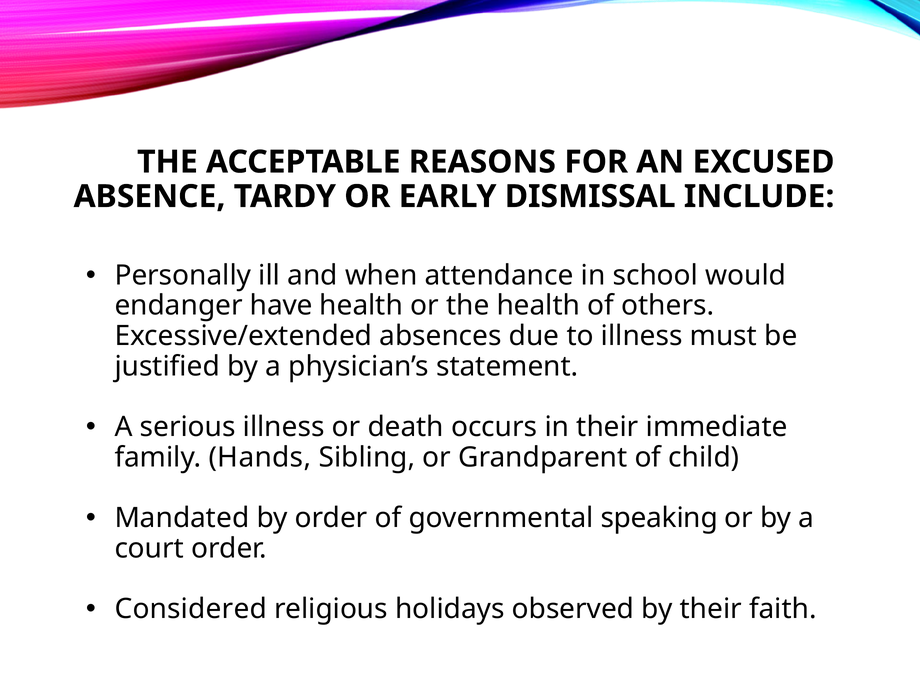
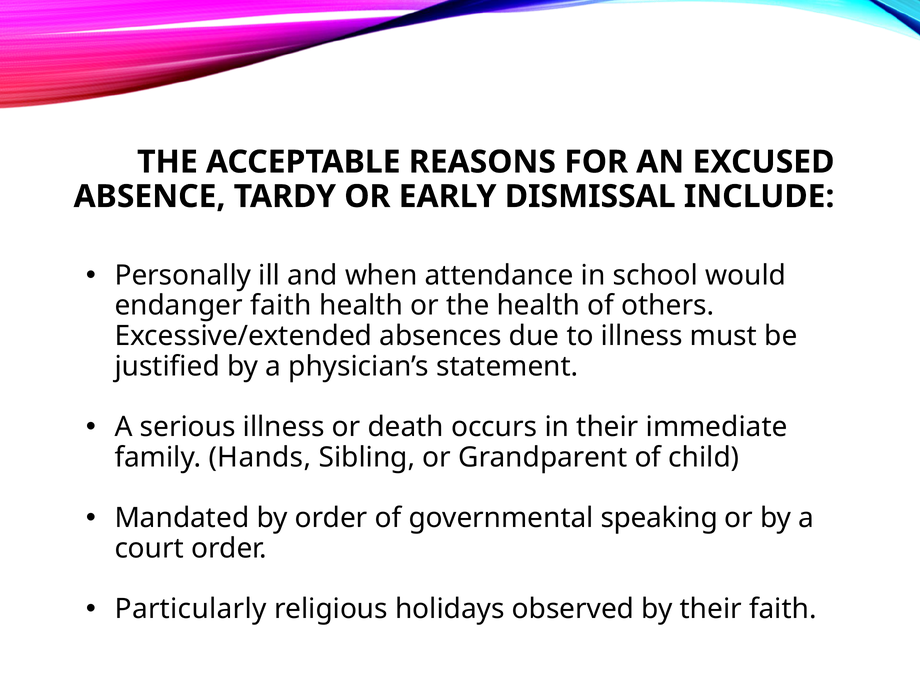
endanger have: have -> faith (281, 306)
Considered: Considered -> Particularly (191, 609)
